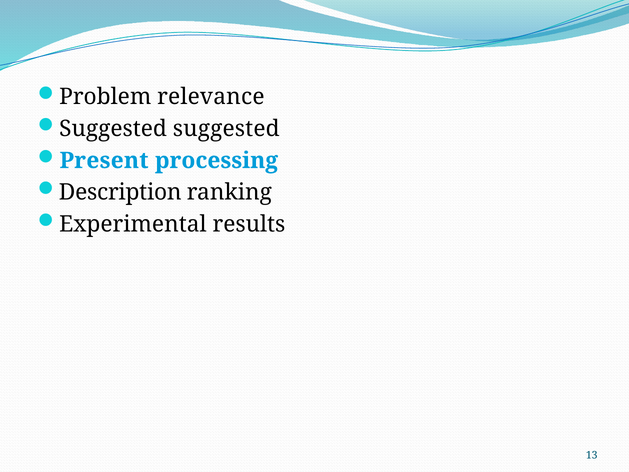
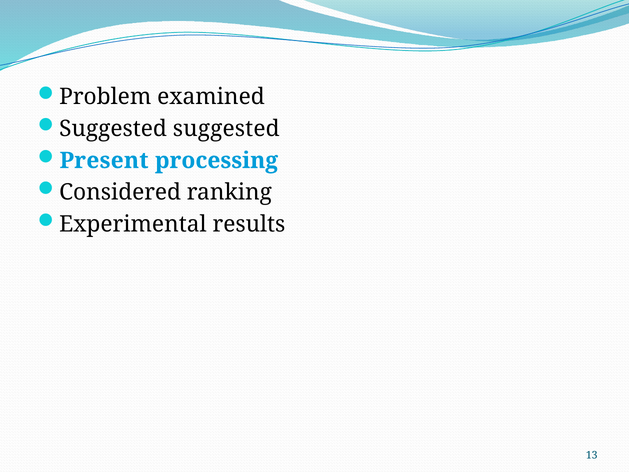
relevance: relevance -> examined (211, 97)
Description: Description -> Considered (120, 192)
